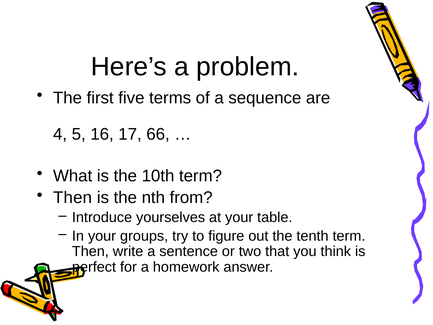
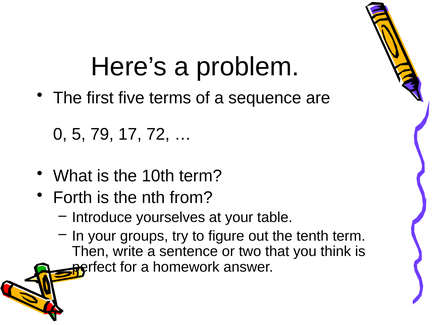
4: 4 -> 0 (60, 134)
16: 16 -> 79 (102, 134)
66: 66 -> 72 (158, 134)
Then: Then -> Forth (73, 197)
